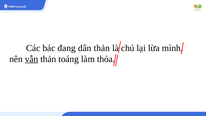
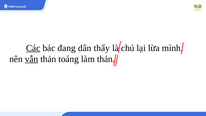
Các underline: none -> present (33, 48)
dân thản: thản -> thấy (102, 48)
làm thỏa: thỏa -> thản (106, 59)
